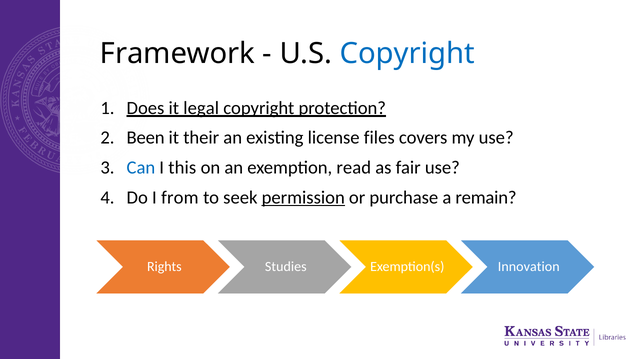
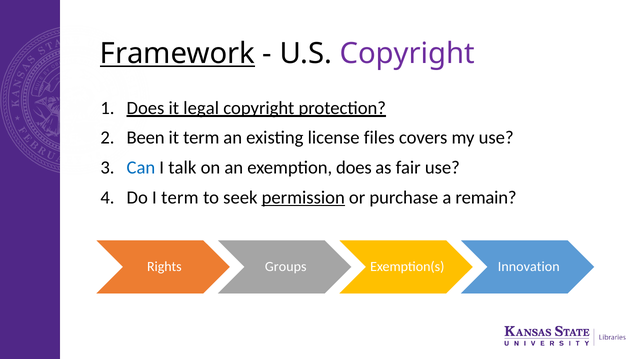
Framework underline: none -> present (178, 54)
Copyright colour: blue -> purple (407, 54)
it their: their -> term (201, 138)
this: this -> talk (182, 168)
exemption read: read -> does (354, 168)
I from: from -> term (180, 198)
Studies: Studies -> Groups (286, 267)
